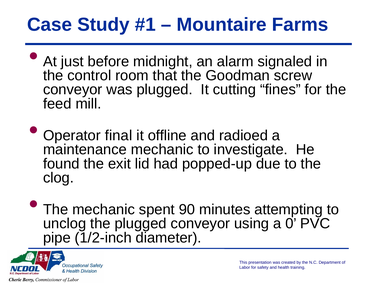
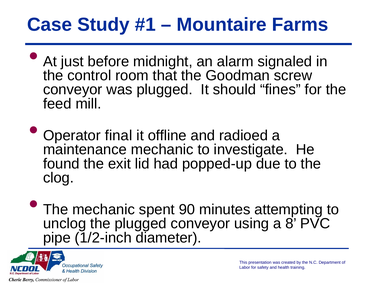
cutting: cutting -> should (234, 90)
0: 0 -> 8 (291, 223)
